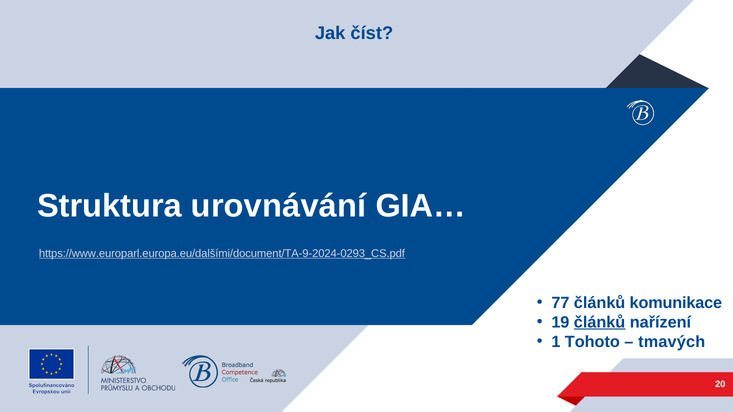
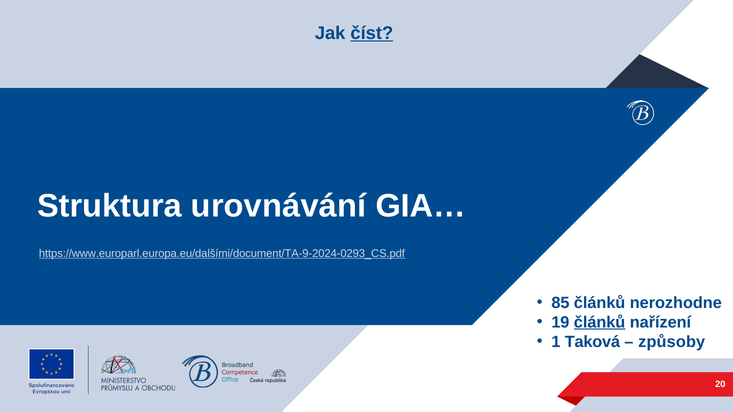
číst underline: none -> present (372, 33)
77: 77 -> 85 (560, 303)
komunikace: komunikace -> nerozhodne (676, 303)
Tohoto: Tohoto -> Taková (592, 342)
tmavých: tmavých -> způsoby (672, 342)
